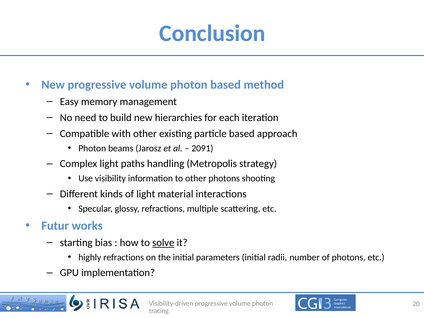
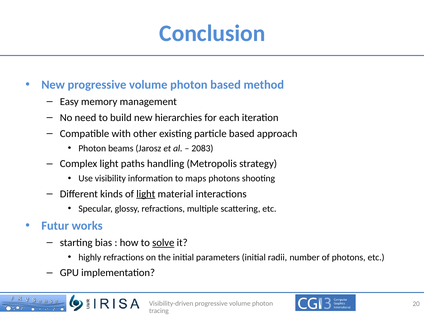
2091: 2091 -> 2083 (202, 148)
to other: other -> maps (196, 179)
light underline: none -> present (146, 194)
